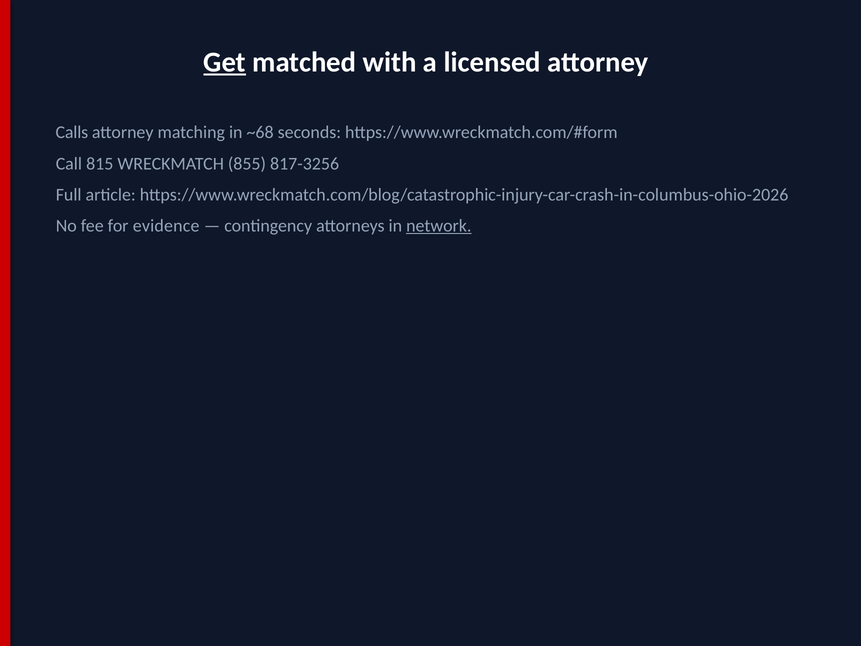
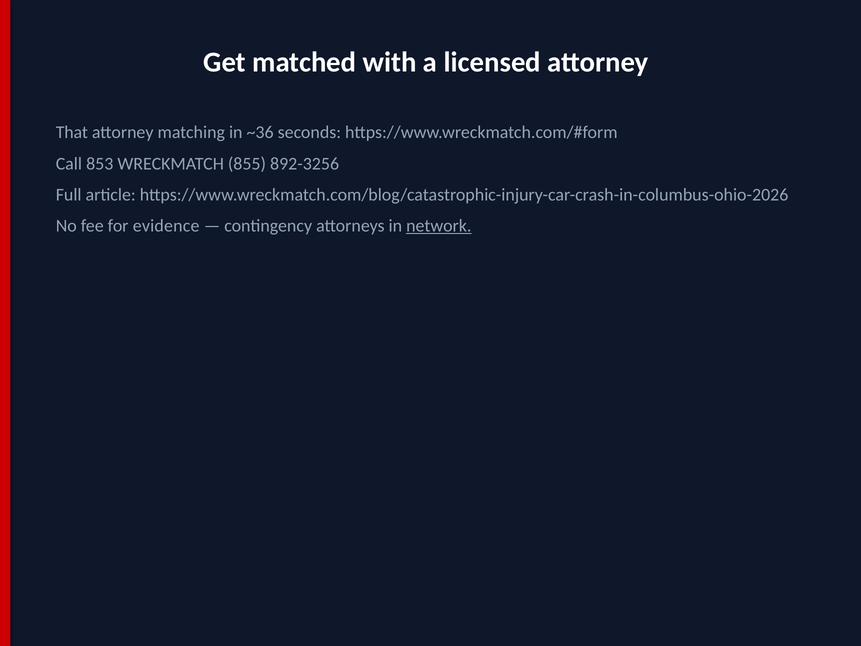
Get underline: present -> none (225, 62)
Calls: Calls -> That (72, 132)
~68: ~68 -> ~36 (260, 132)
815: 815 -> 853 (100, 164)
817-3256: 817-3256 -> 892-3256 (305, 164)
